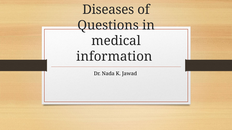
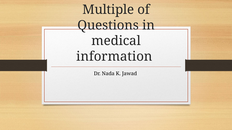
Diseases: Diseases -> Multiple (108, 10)
